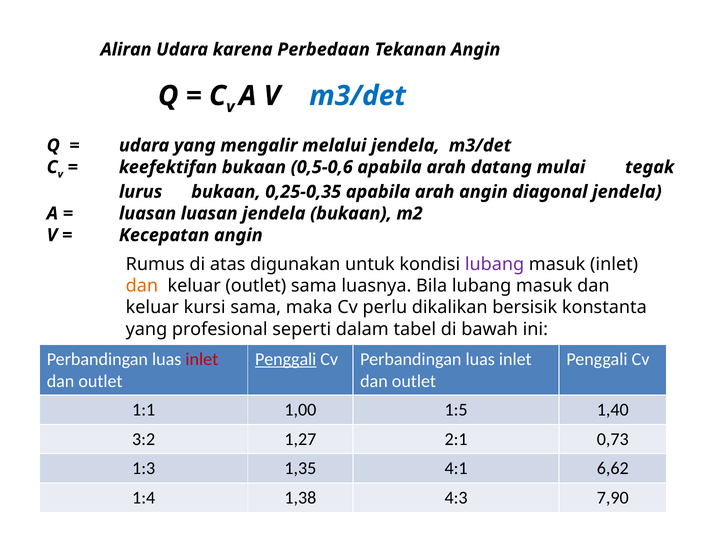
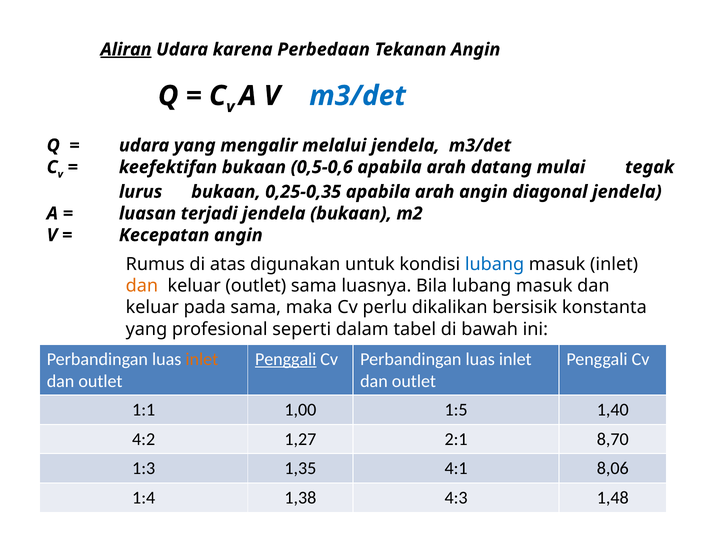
Aliran underline: none -> present (126, 50)
luasan luasan: luasan -> terjadi (209, 214)
lubang colour: purple -> blue (495, 264)
kursi: kursi -> pada (205, 308)
inlet colour: red -> orange (202, 359)
3:2: 3:2 -> 4:2 (144, 439)
0,73: 0,73 -> 8,70 (613, 439)
6,62: 6,62 -> 8,06 (613, 469)
7,90: 7,90 -> 1,48 (613, 498)
